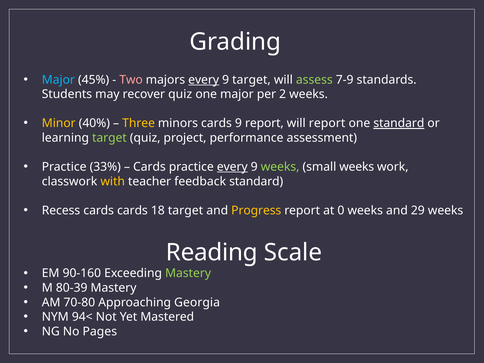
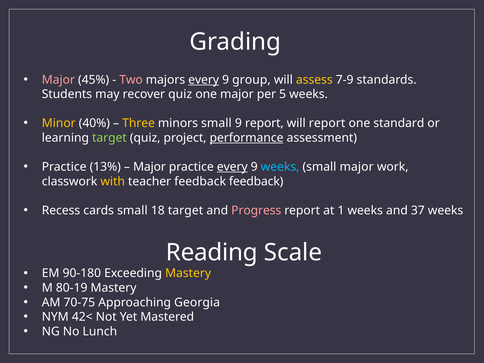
Major colour: light blue -> pink (58, 80)
9 target: target -> group (251, 80)
assess colour: light green -> yellow (314, 80)
2: 2 -> 5 (283, 94)
minors cards: cards -> small (216, 123)
standard underline: present -> none (399, 123)
performance underline: none -> present (247, 138)
33%: 33% -> 13% (105, 167)
Cards: Cards -> Major (149, 167)
weeks colour: light green -> light blue (280, 167)
small weeks: weeks -> major (357, 167)
feedback standard: standard -> feedback (256, 181)
cards cards: cards -> small (132, 210)
Progress colour: yellow -> pink (256, 210)
0: 0 -> 1 (341, 210)
29: 29 -> 37 (418, 210)
90-160: 90-160 -> 90-180 (82, 273)
Mastery colour: light green -> yellow (188, 273)
80-39: 80-39 -> 80-19 (72, 288)
70-80: 70-80 -> 70-75 (79, 302)
94<: 94< -> 42< (82, 317)
Pages: Pages -> Lunch (100, 331)
